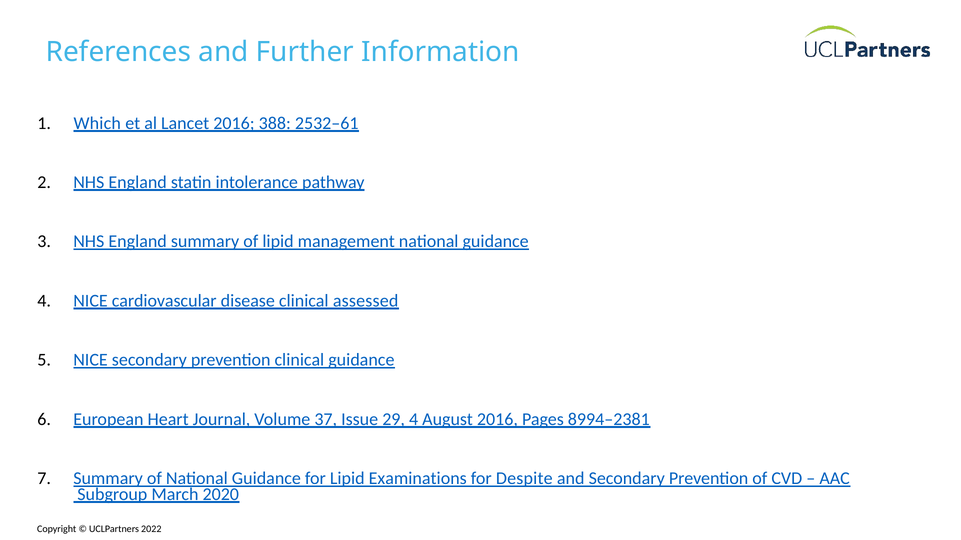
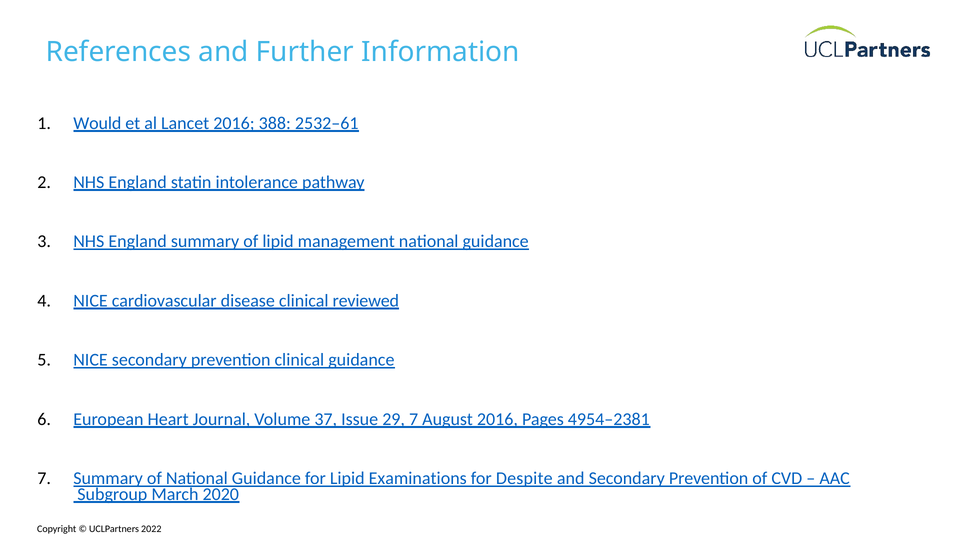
Which: Which -> Would (97, 123)
assessed: assessed -> reviewed (366, 301)
29 4: 4 -> 7 (414, 420)
8994–2381: 8994–2381 -> 4954–2381 (609, 420)
